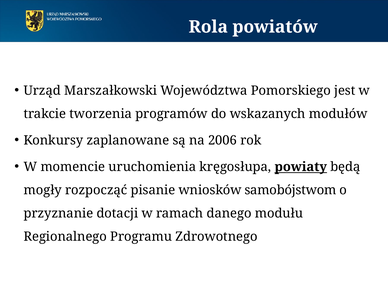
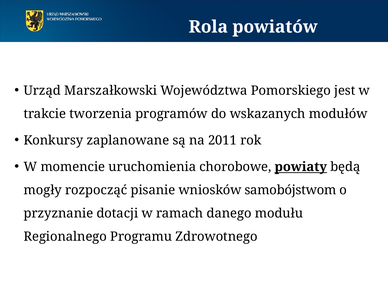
2006: 2006 -> 2011 (222, 140)
kręgosłupa: kręgosłupa -> chorobowe (235, 167)
